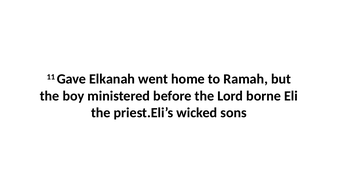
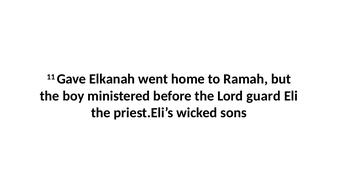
borne: borne -> guard (264, 96)
